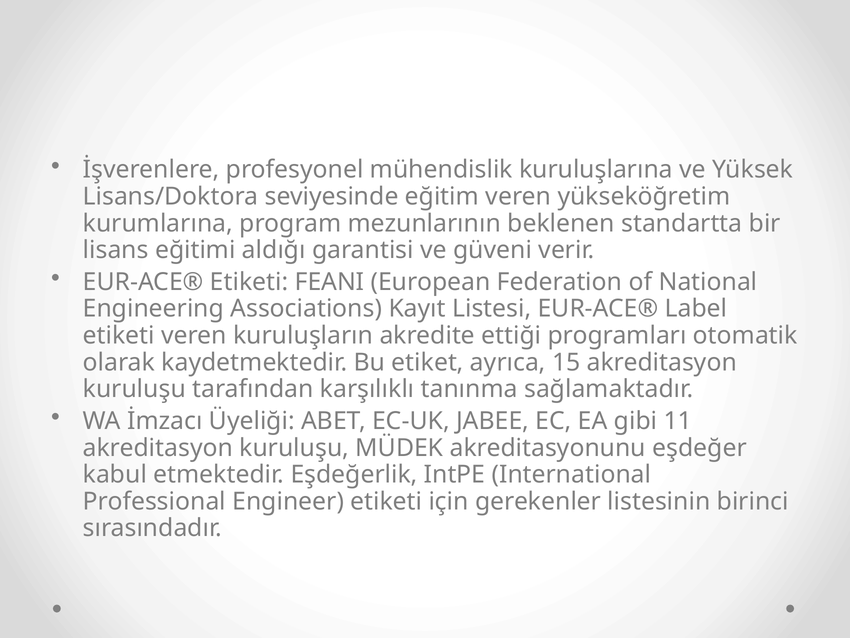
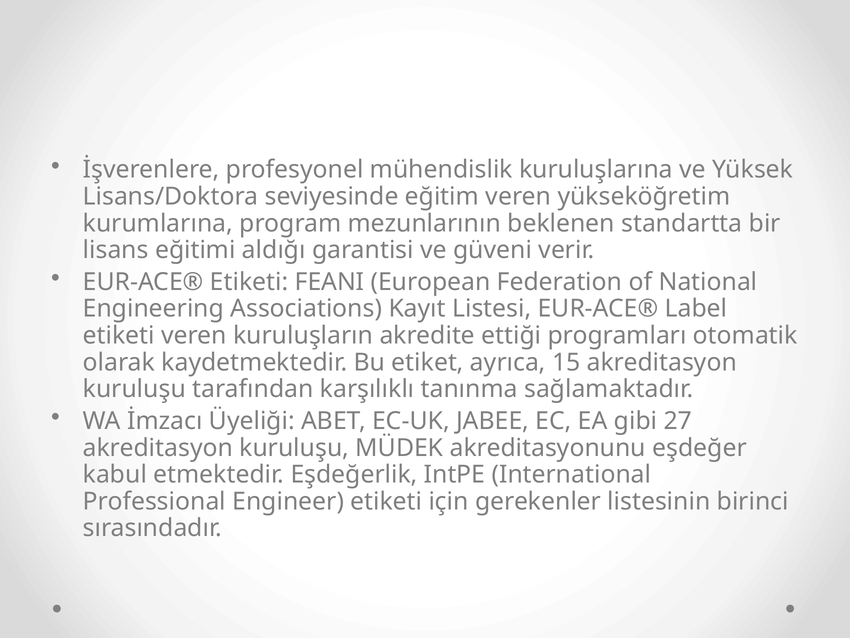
11: 11 -> 27 (678, 421)
